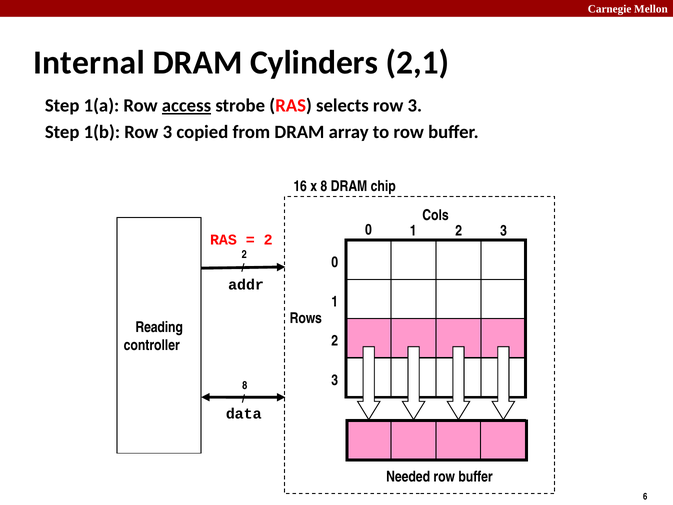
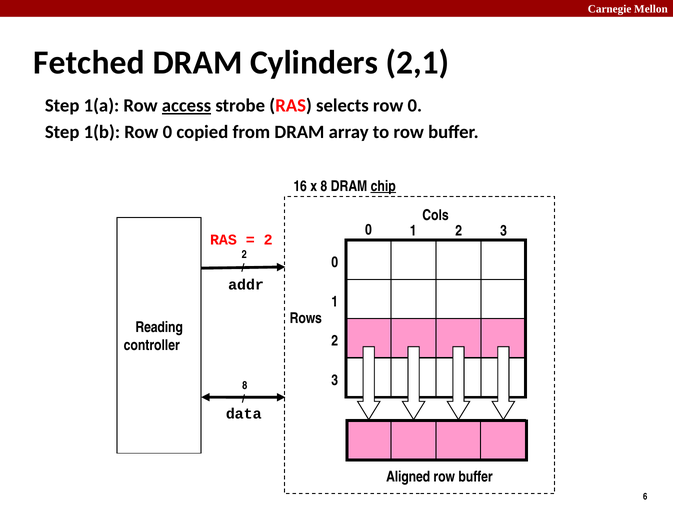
Internal: Internal -> Fetched (89, 62)
selects row 3: 3 -> 0 (415, 106)
1(b Row 3: 3 -> 0 (167, 132)
chip underline: none -> present (383, 186)
Needed: Needed -> Aligned (408, 477)
